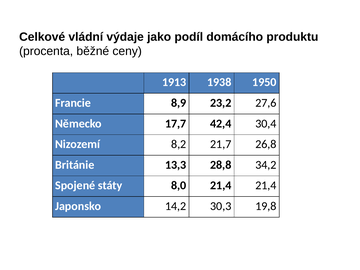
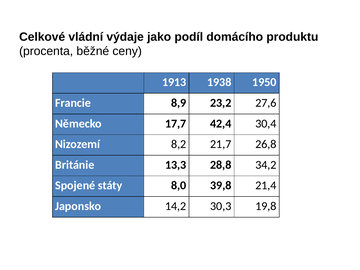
8,0 21,4: 21,4 -> 39,8 (221, 186)
